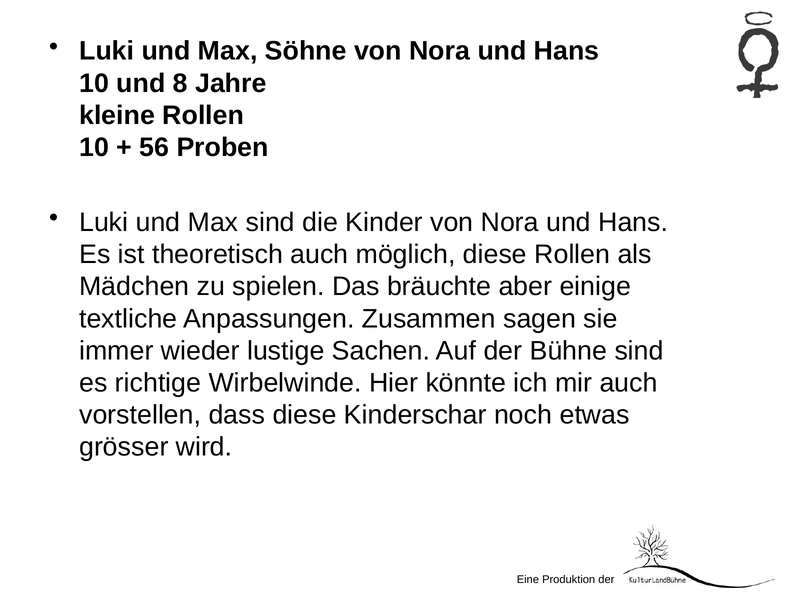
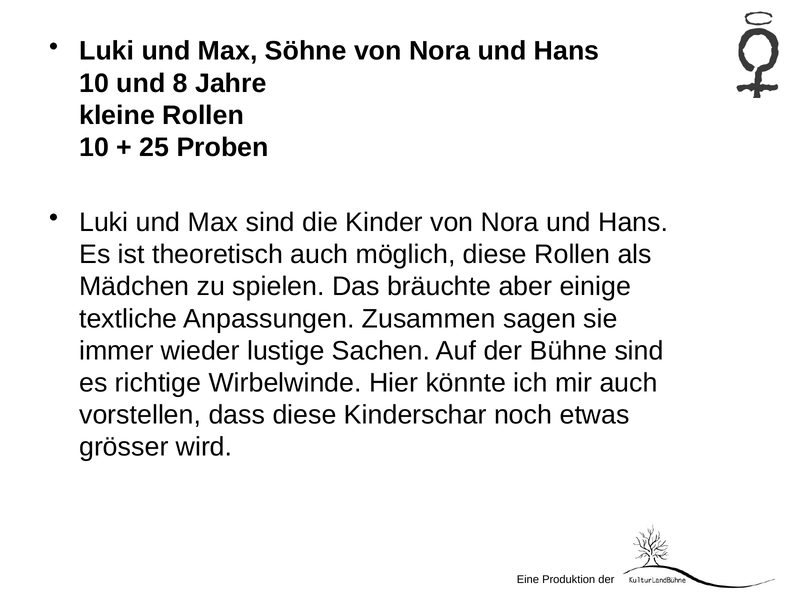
56: 56 -> 25 (154, 148)
